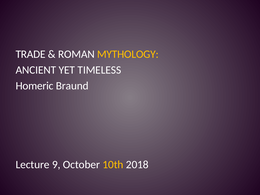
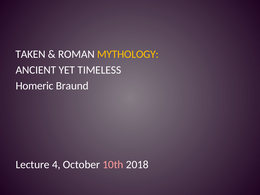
TRADE: TRADE -> TAKEN (31, 54)
9: 9 -> 4 (56, 165)
10th colour: yellow -> pink (113, 165)
